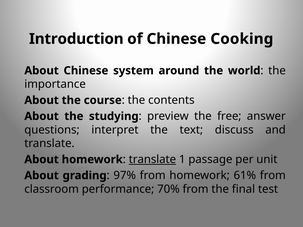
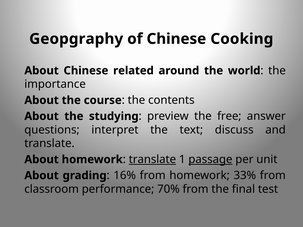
Introduction: Introduction -> Geopgraphy (76, 39)
system: system -> related (133, 71)
passage underline: none -> present (210, 160)
97%: 97% -> 16% (125, 176)
61%: 61% -> 33% (245, 176)
